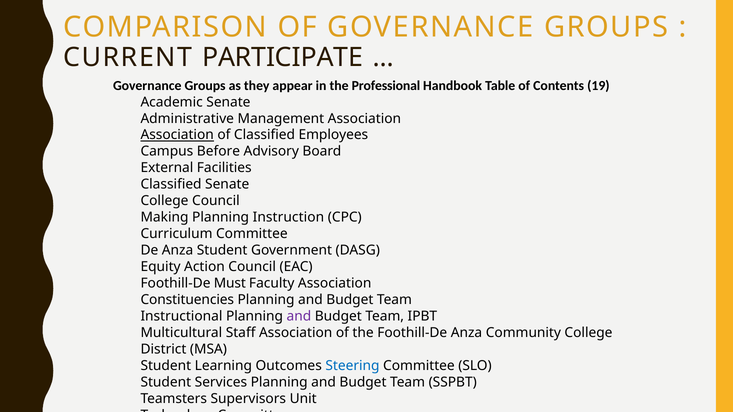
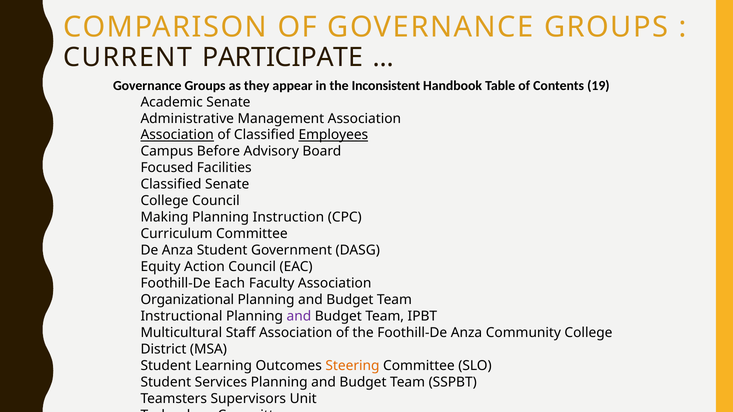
Professional: Professional -> Inconsistent (386, 86)
Employees underline: none -> present (333, 135)
External: External -> Focused (167, 168)
Must: Must -> Each (230, 283)
Constituencies: Constituencies -> Organizational (187, 300)
Steering colour: blue -> orange (352, 366)
